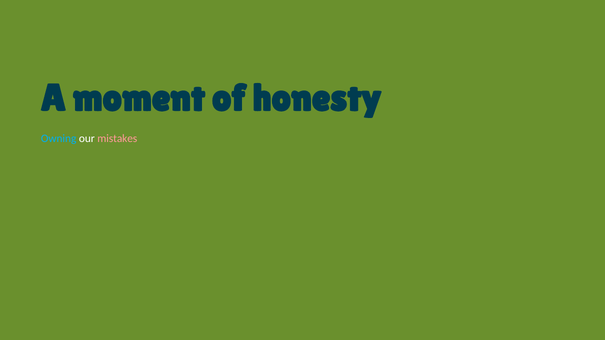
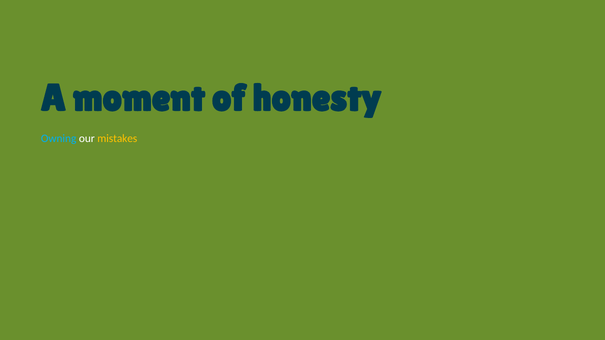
mistakes colour: pink -> yellow (117, 139)
